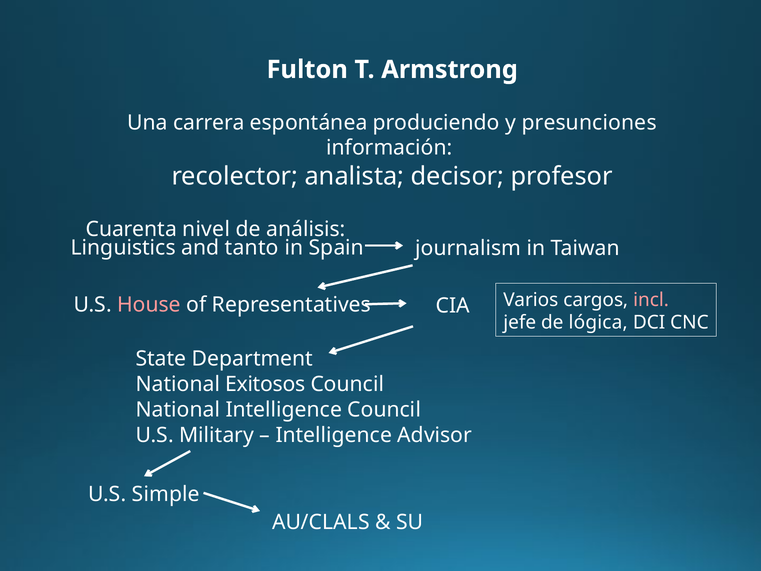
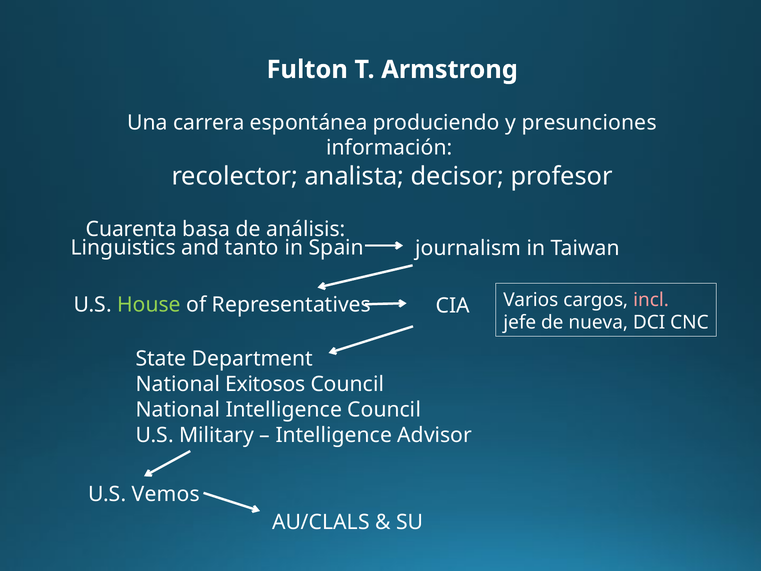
nivel: nivel -> basa (206, 229)
House colour: pink -> light green (149, 305)
lógica: lógica -> nueva (598, 323)
Simple: Simple -> Vemos (166, 494)
